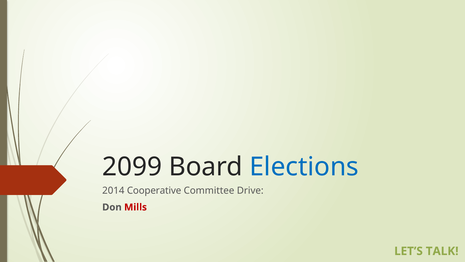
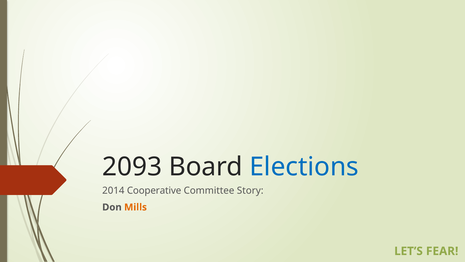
2099: 2099 -> 2093 (132, 167)
Drive: Drive -> Story (250, 190)
Mills colour: red -> orange (136, 207)
TALK: TALK -> FEAR (442, 251)
